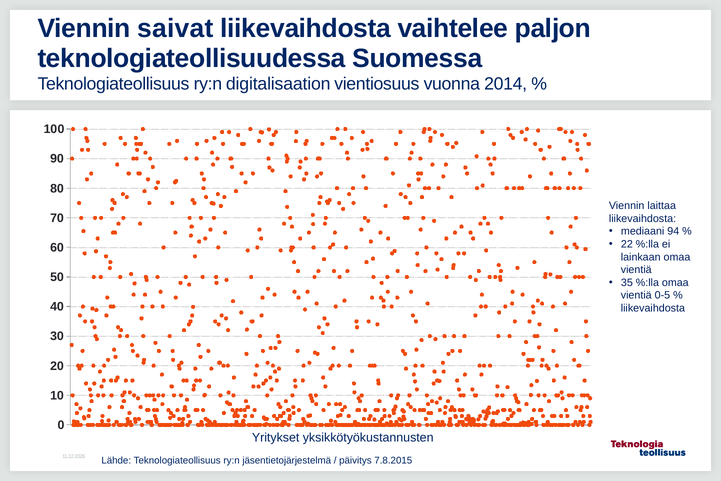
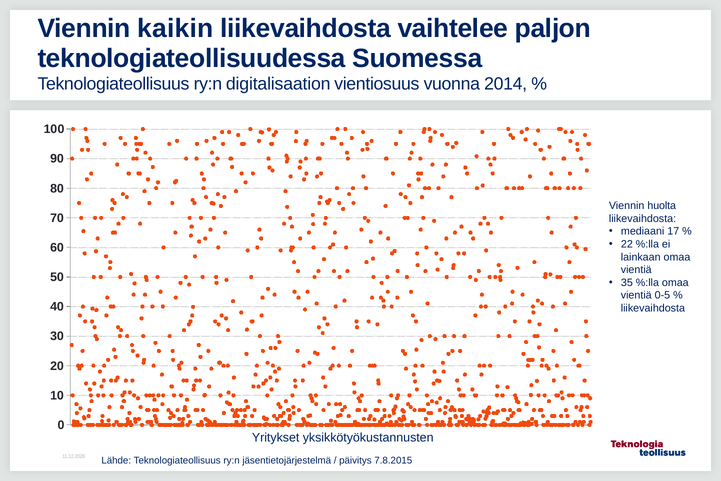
saivat: saivat -> kaikin (175, 28)
laittaa: laittaa -> huolta (662, 206)
94: 94 -> 17 (673, 231)
